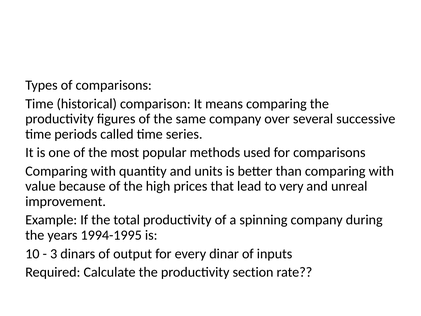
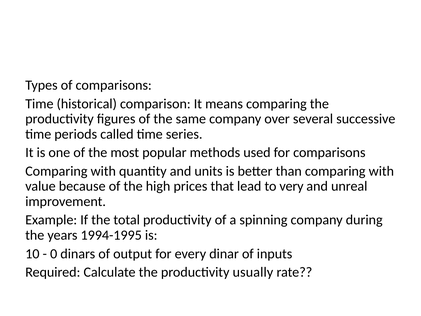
3: 3 -> 0 (54, 254)
section: section -> usually (253, 272)
